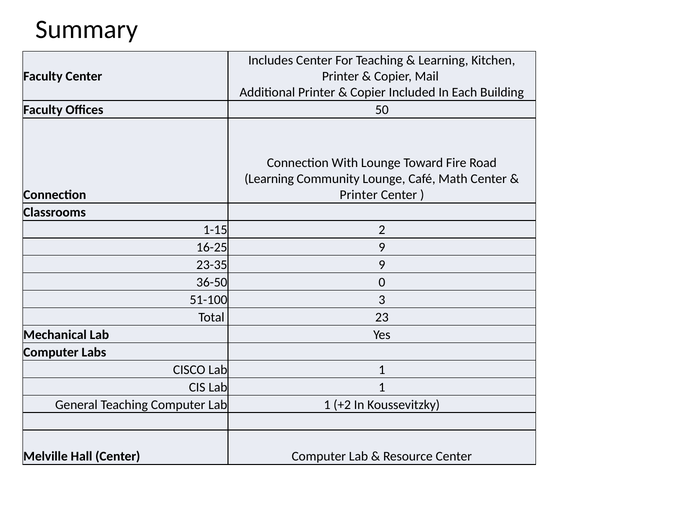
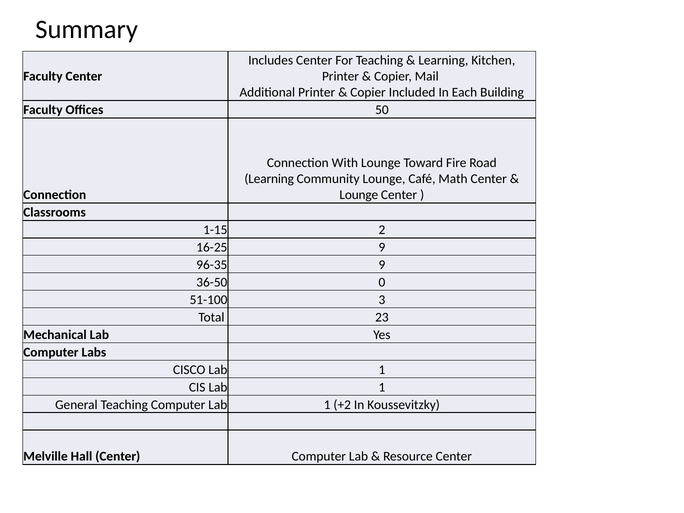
Printer: Printer -> Lounge (359, 195)
23-35: 23-35 -> 96-35 (212, 265)
